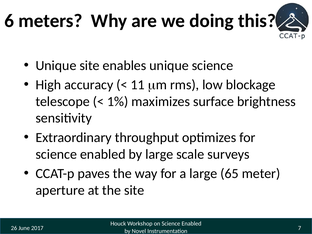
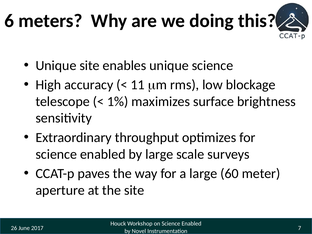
65: 65 -> 60 (230, 174)
